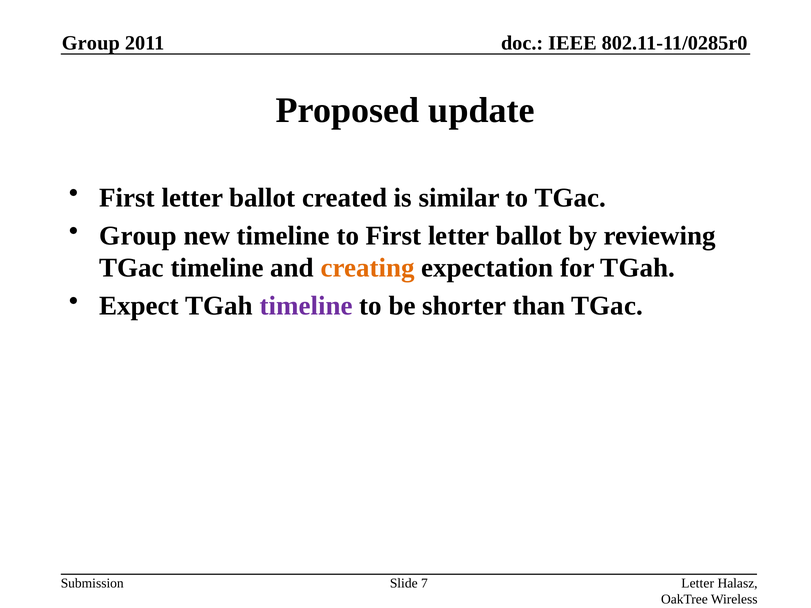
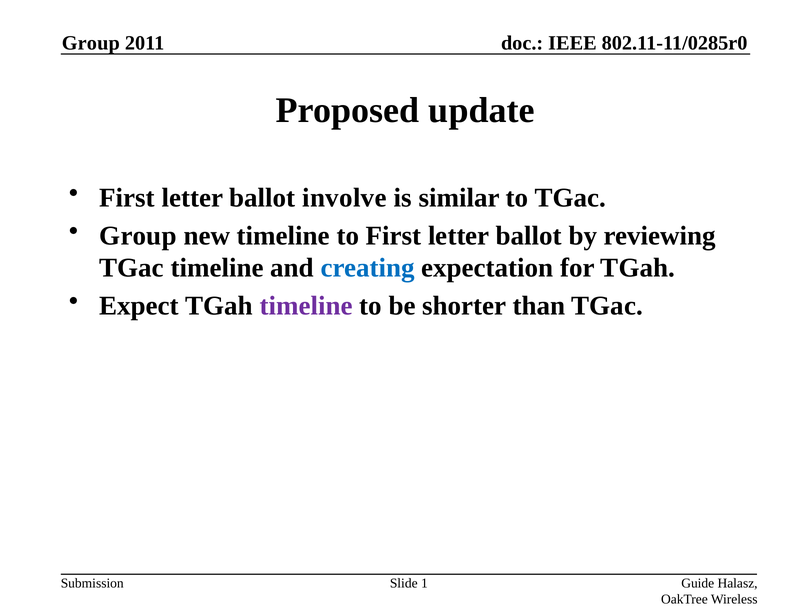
created: created -> involve (344, 198)
creating colour: orange -> blue (368, 268)
7: 7 -> 1 (424, 583)
Letter: Letter -> Guide (698, 583)
